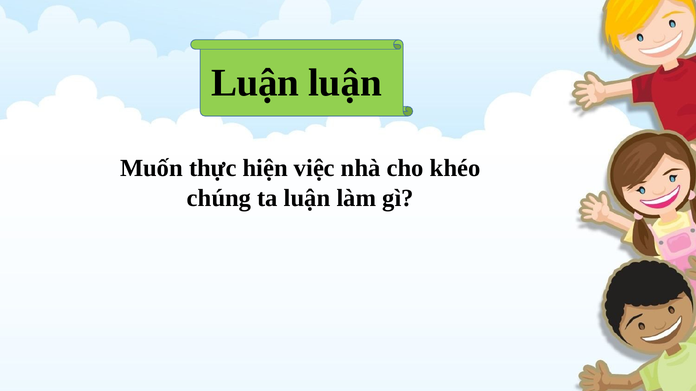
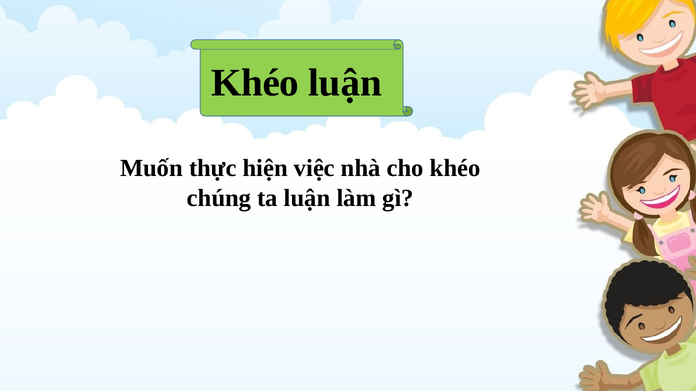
Luận: Luận -> Khéo (255, 83)
